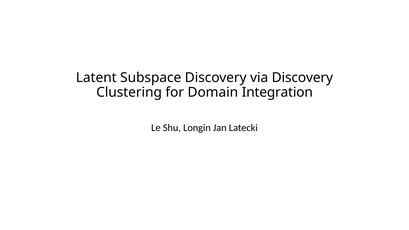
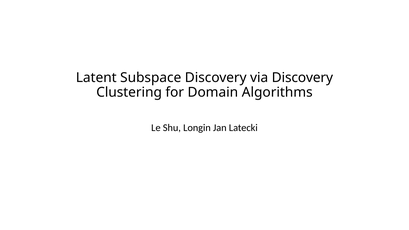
Integration: Integration -> Algorithms (277, 92)
